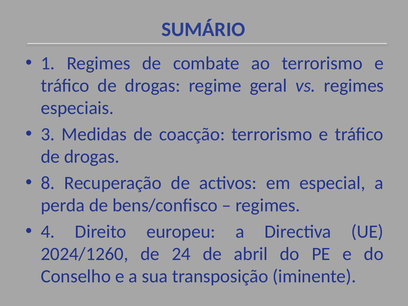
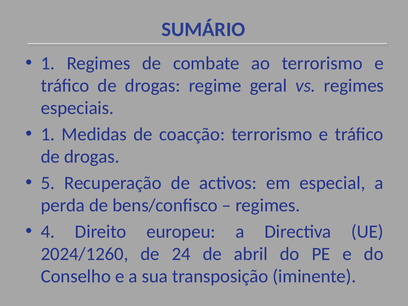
3: 3 -> 1 (48, 134)
8: 8 -> 5 (48, 183)
